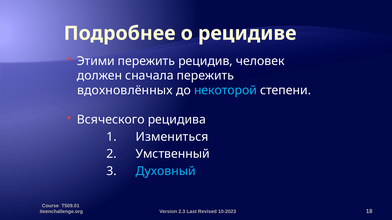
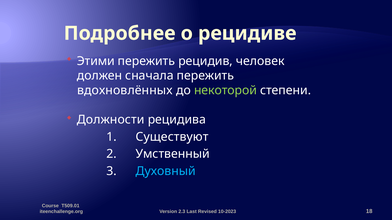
некоторой colour: light blue -> light green (225, 91)
Всяческого: Всяческого -> Должности (111, 120)
Измениться: Измениться -> Существуют (172, 137)
